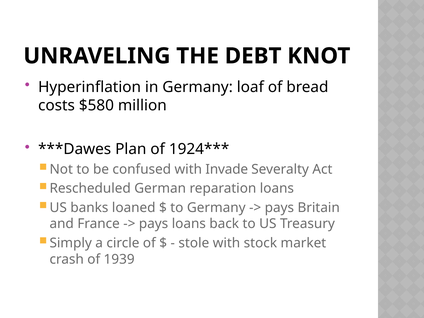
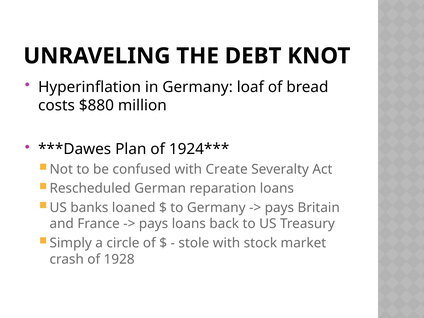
$580: $580 -> $880 (96, 105)
Invade: Invade -> Create (227, 169)
1939: 1939 -> 1928 (119, 259)
